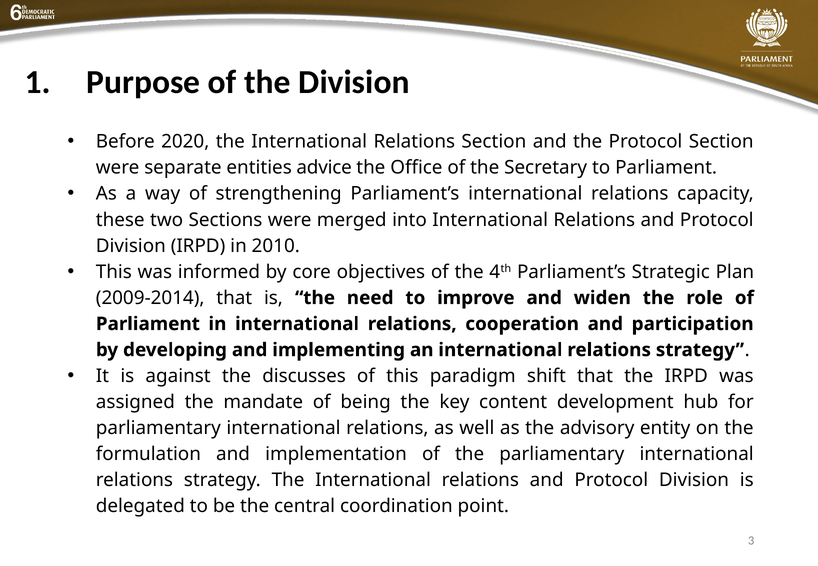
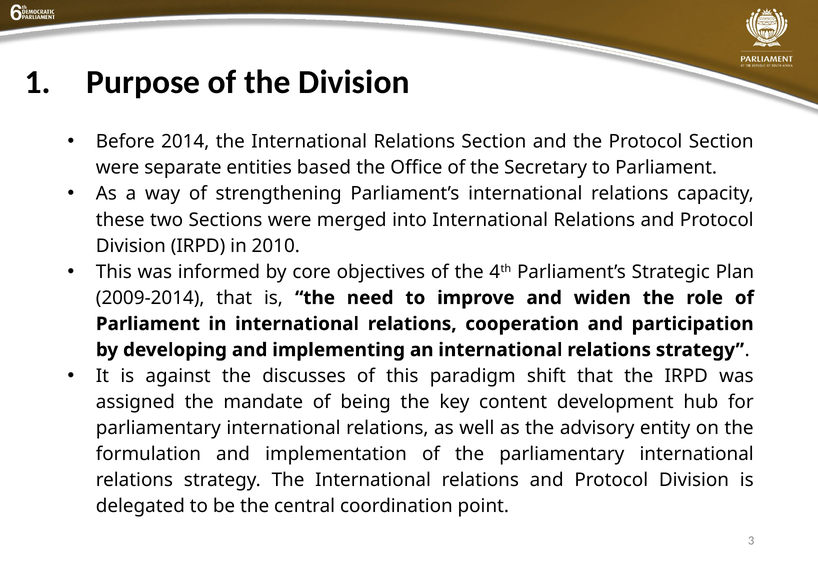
2020: 2020 -> 2014 (185, 142)
advice: advice -> based (324, 168)
